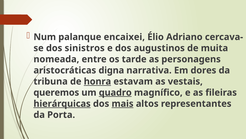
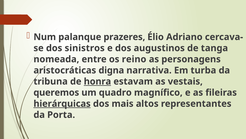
encaixei: encaixei -> prazeres (124, 37)
muita: muita -> tanga (214, 48)
tarde: tarde -> reino (134, 59)
dores: dores -> turba (203, 70)
quadro underline: present -> none (115, 92)
mais underline: present -> none (123, 103)
